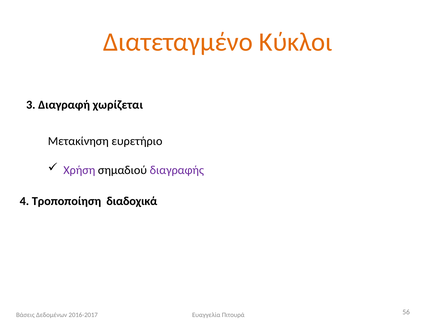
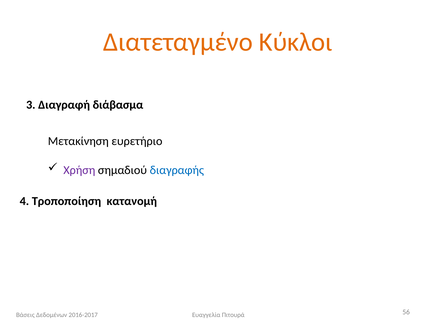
χωρίζεται: χωρίζεται -> διάβασμα (118, 105)
διαγραφής colour: purple -> blue (177, 170)
διαδοχικά: διαδοχικά -> κατανομή (132, 201)
